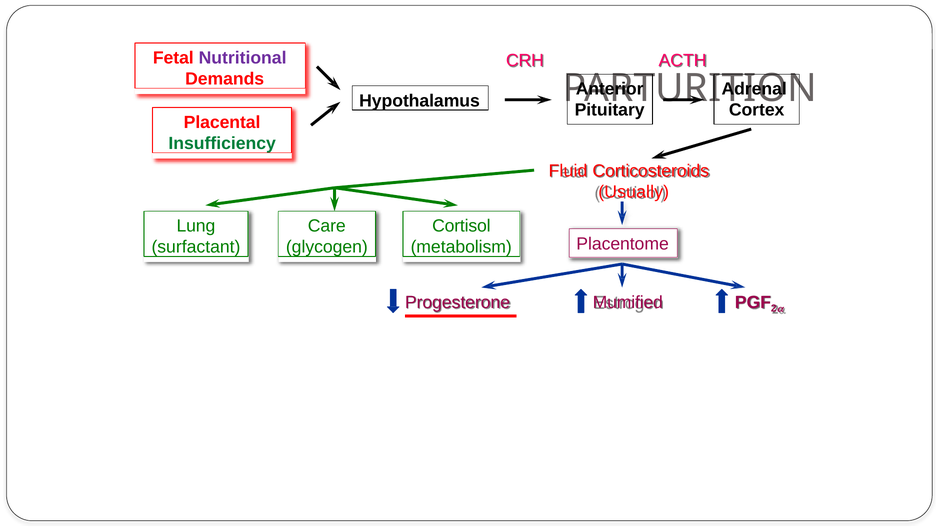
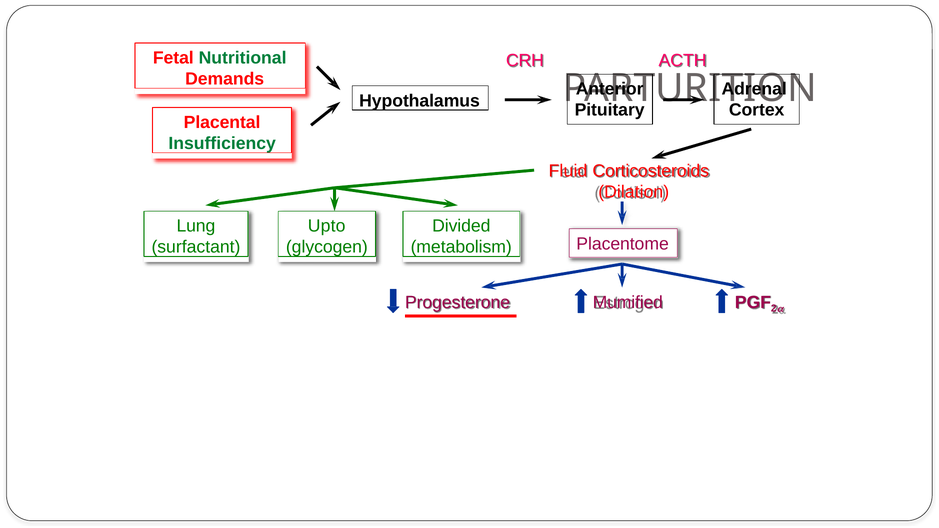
Nutritional colour: purple -> green (243, 58)
Usually: Usually -> Dilation (634, 192)
Care: Care -> Upto (327, 226)
Cortisol: Cortisol -> Divided (461, 226)
